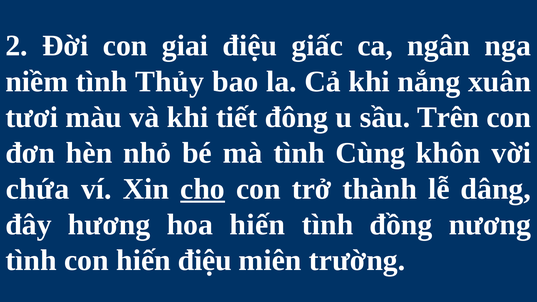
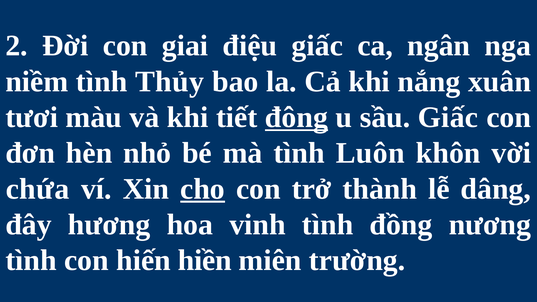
đông underline: none -> present (296, 117)
sầu Trên: Trên -> Giấc (448, 117)
Cùng: Cùng -> Luôn (370, 153)
hoa hiến: hiến -> vinh (258, 225)
hiến điệu: điệu -> hiền (205, 260)
